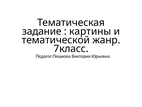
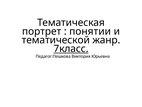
задание: задание -> портрет (42, 31)
картины: картины -> понятии (90, 31)
7класс underline: none -> present (71, 49)
